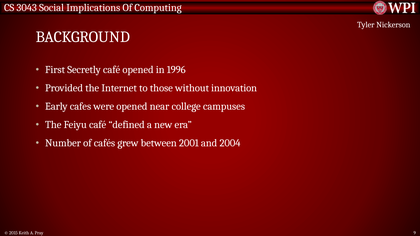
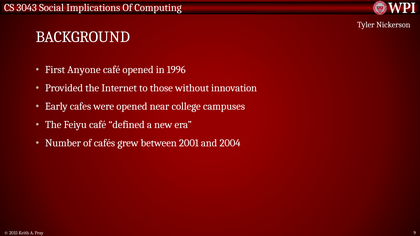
Secretly: Secretly -> Anyone (84, 70)
